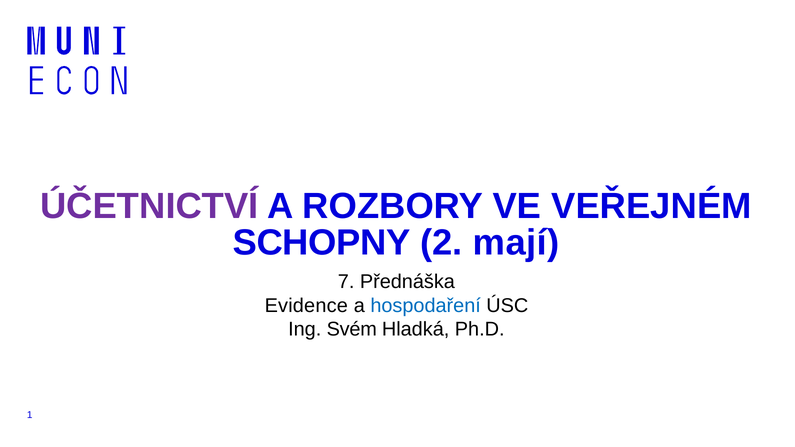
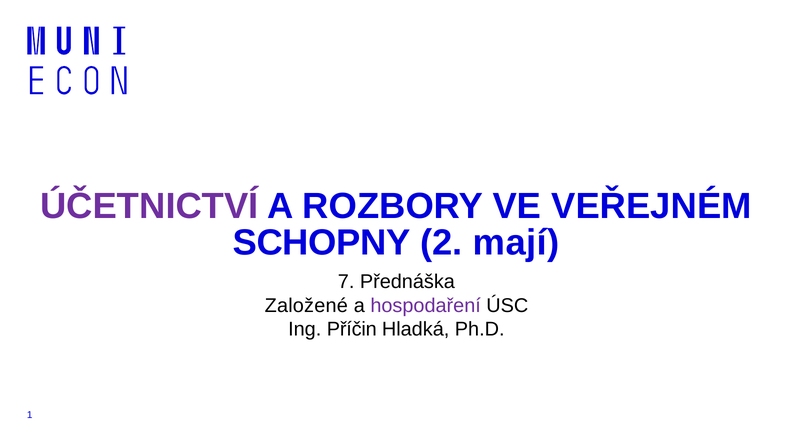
Evidence: Evidence -> Založené (306, 306)
hospodaření colour: blue -> purple (426, 306)
Svém: Svém -> Příčin (352, 329)
